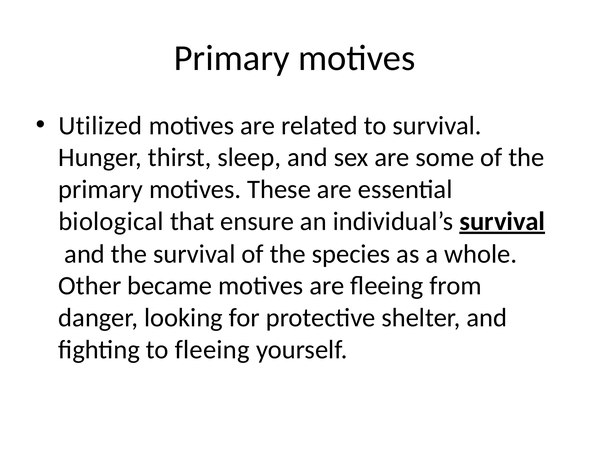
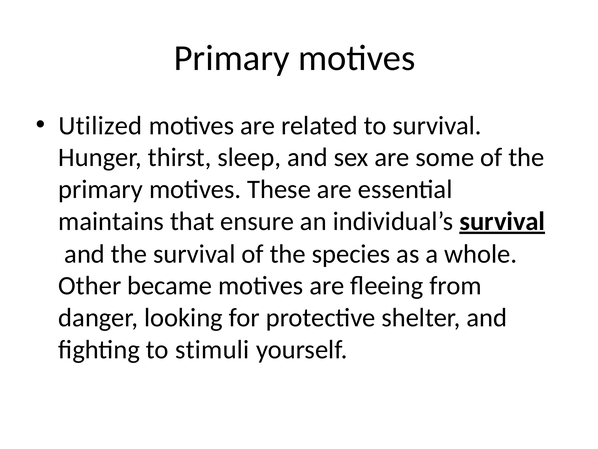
biological: biological -> maintains (111, 221)
to fleeing: fleeing -> stimuli (212, 349)
